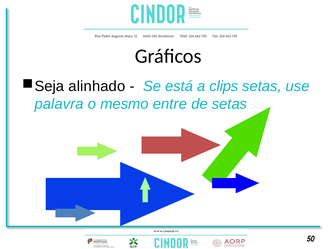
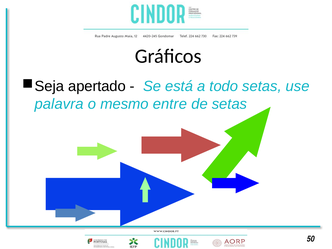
alinhado: alinhado -> apertado (97, 86)
clips: clips -> todo (224, 86)
